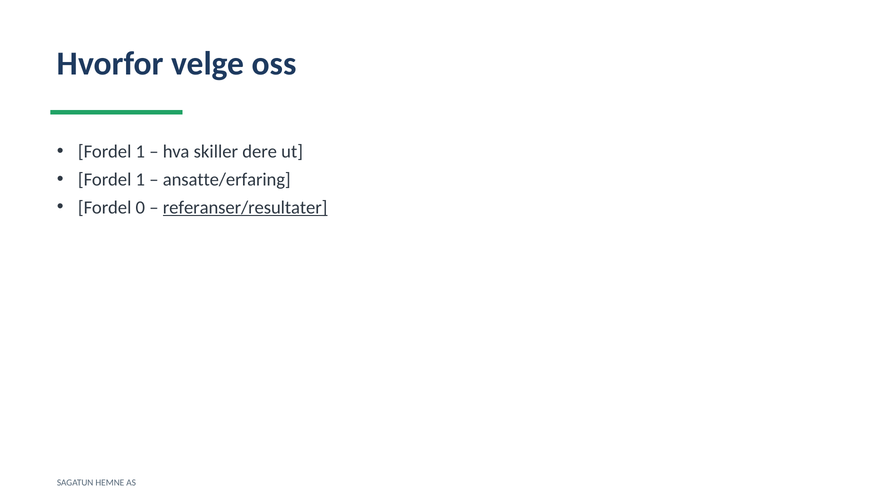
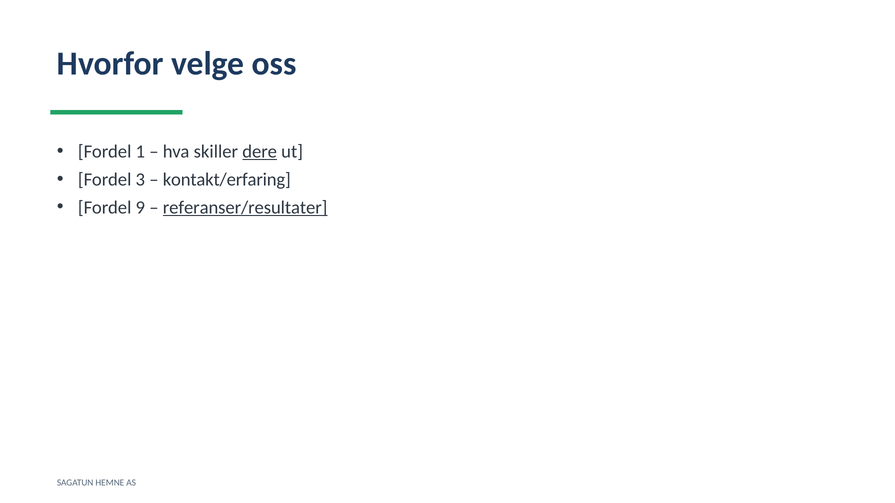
dere underline: none -> present (260, 152)
1: 1 -> 3 (140, 180)
ansatte/erfaring: ansatte/erfaring -> kontakt/erfaring (227, 180)
0: 0 -> 9 (140, 208)
